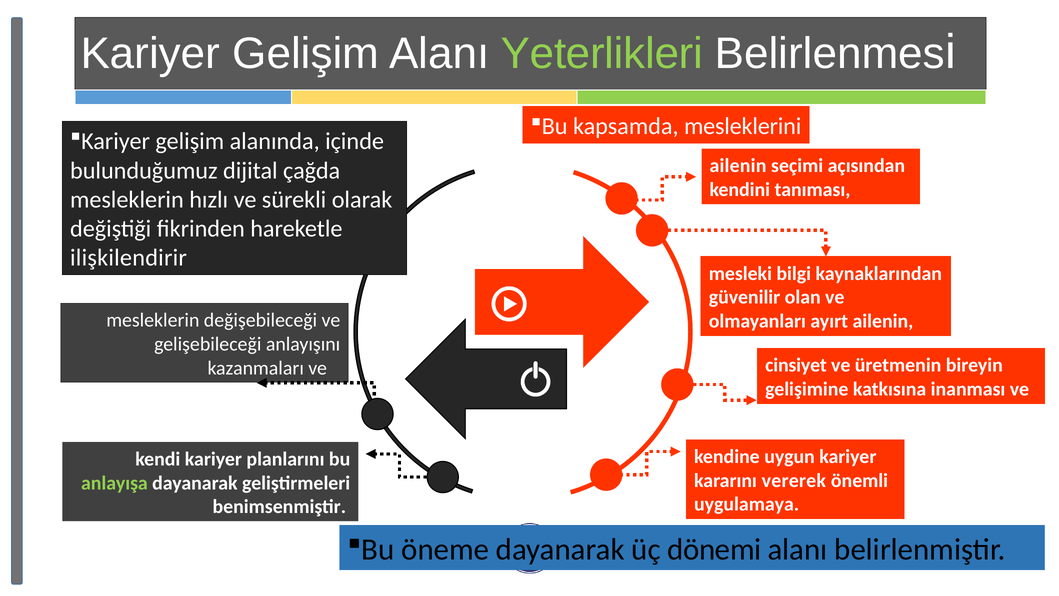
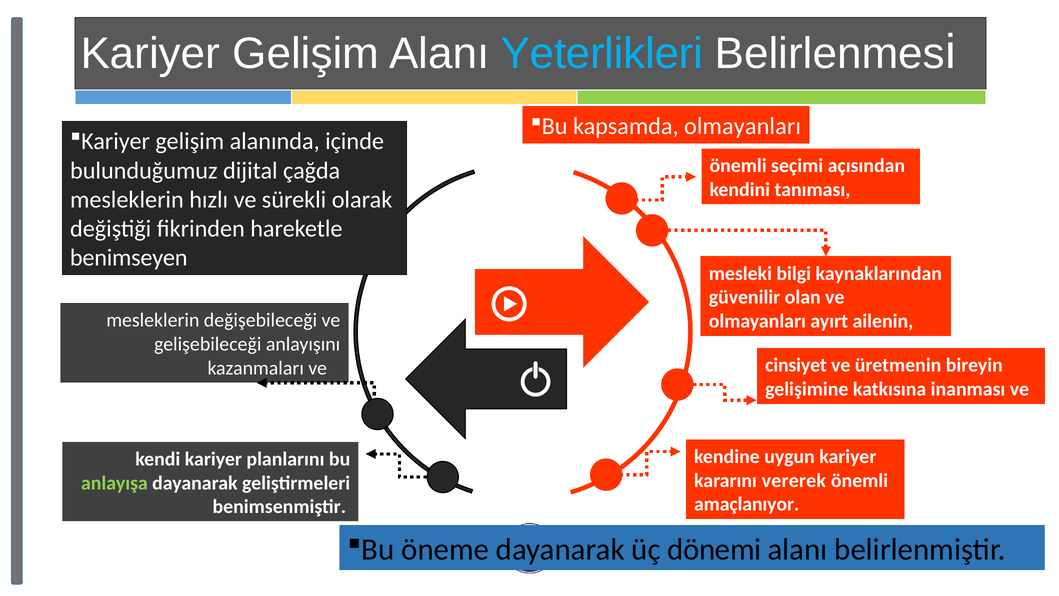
Yeterlikleri colour: light green -> light blue (602, 54)
kapsamda mesleklerini: mesleklerini -> olmayanları (743, 126)
ailenin: ailenin -> önemli (738, 166)
ilişkilendirir: ilişkilendirir -> benimseyen (129, 258)
uygulamaya: uygulamaya -> amaçlanıyor (747, 504)
